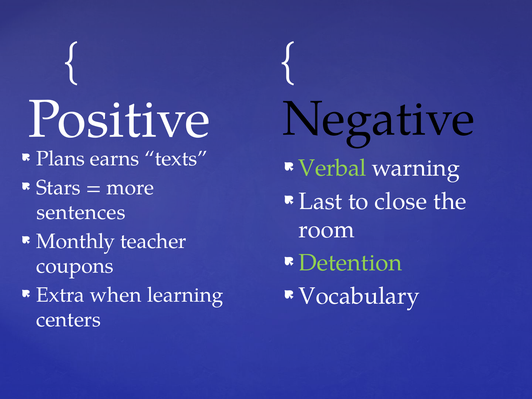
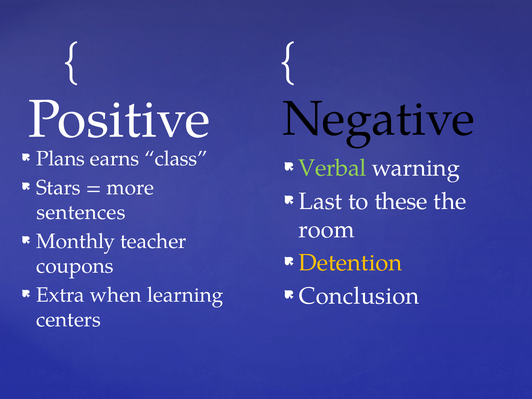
texts: texts -> class (176, 159)
close: close -> these (401, 201)
Detention colour: light green -> yellow (350, 263)
Vocabulary: Vocabulary -> Conclusion (359, 296)
